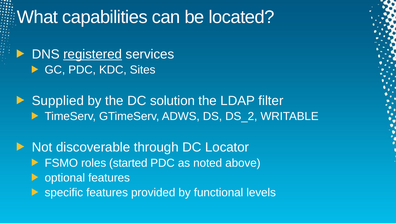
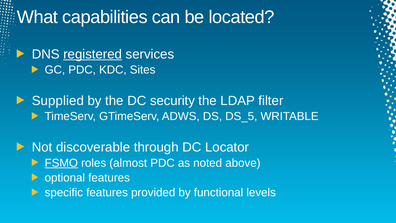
solution: solution -> security (172, 101)
DS_2: DS_2 -> DS_5 (241, 116)
FSMO underline: none -> present (61, 163)
started: started -> almost (128, 163)
